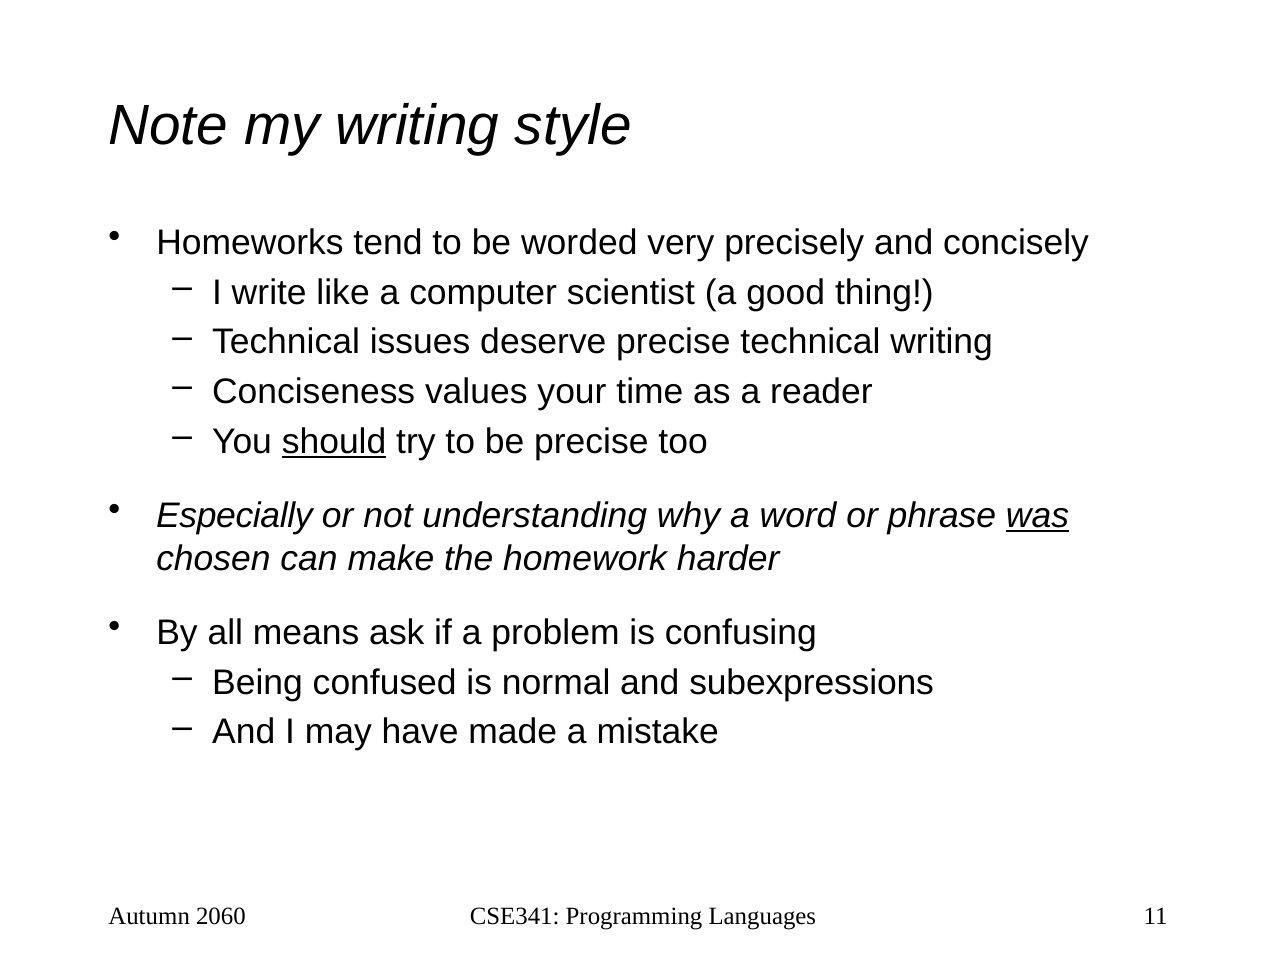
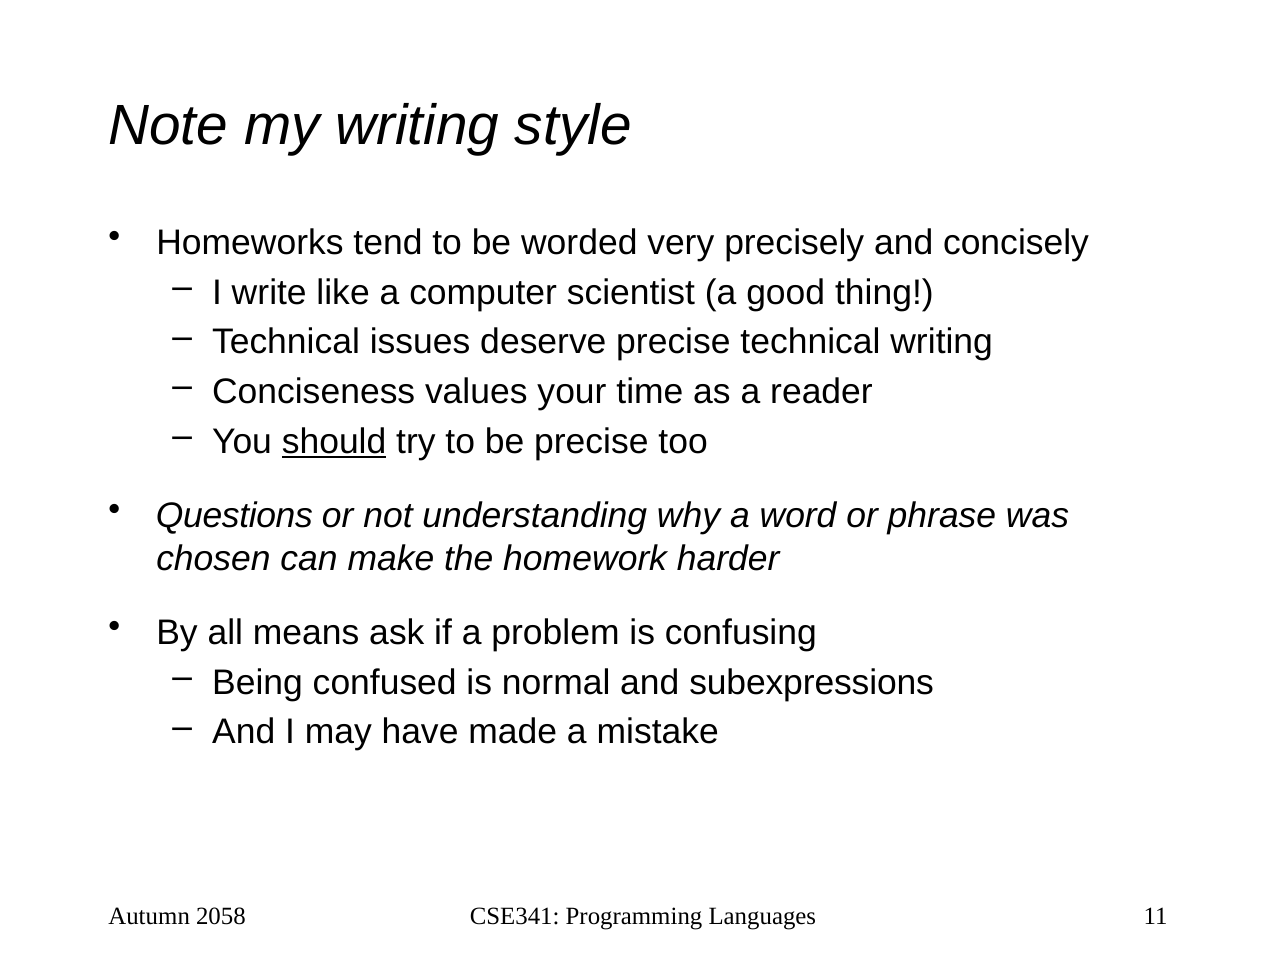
Especially: Especially -> Questions (234, 516)
was underline: present -> none (1038, 516)
2060: 2060 -> 2058 (221, 916)
